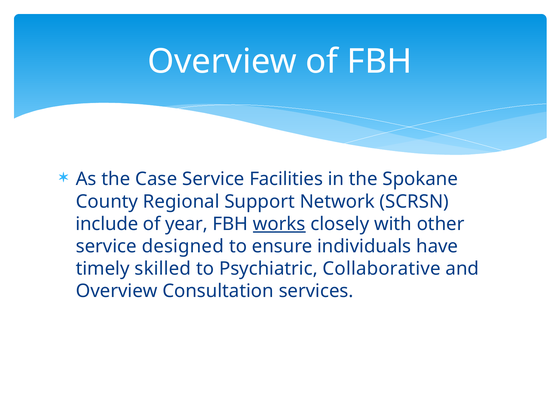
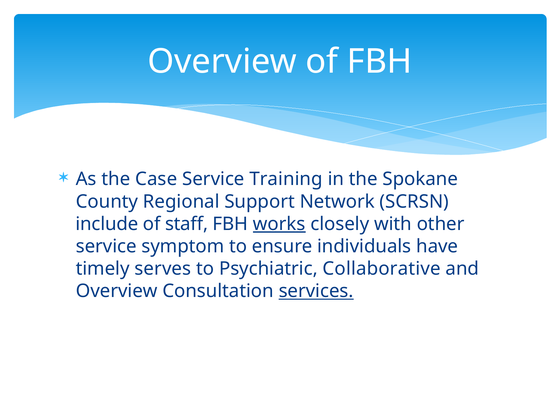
Facilities: Facilities -> Training (286, 179)
year: year -> staff (187, 224)
designed: designed -> symptom (183, 246)
skilled: skilled -> serves (163, 269)
services underline: none -> present (316, 291)
